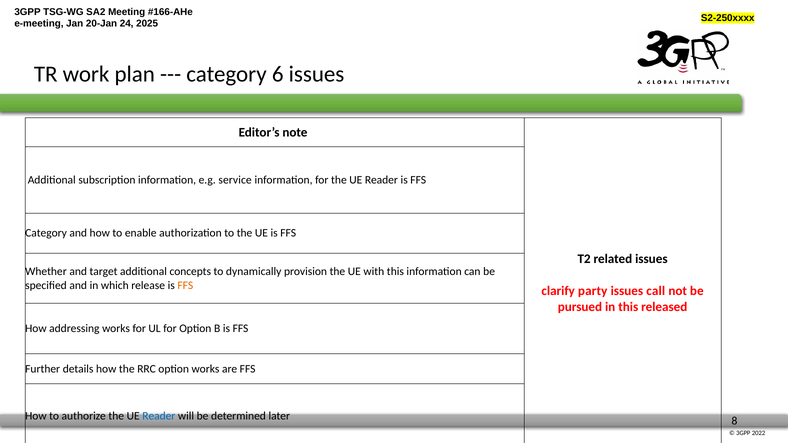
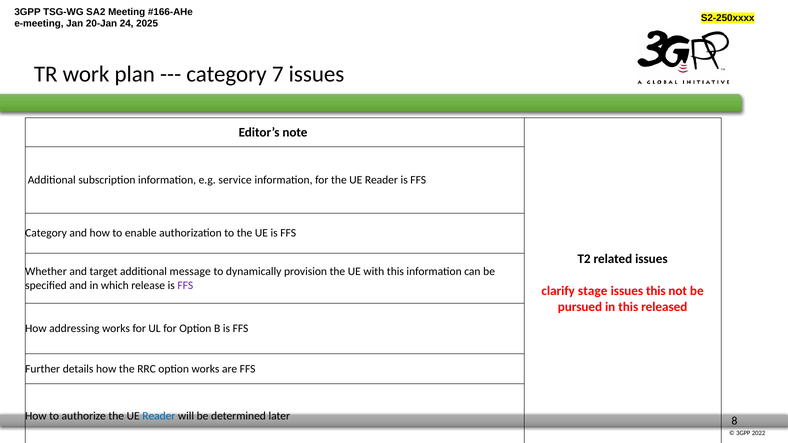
6: 6 -> 7 (278, 74)
concepts: concepts -> message (190, 272)
FFS colour: orange -> purple (185, 286)
party: party -> stage (593, 291)
issues call: call -> this (656, 291)
